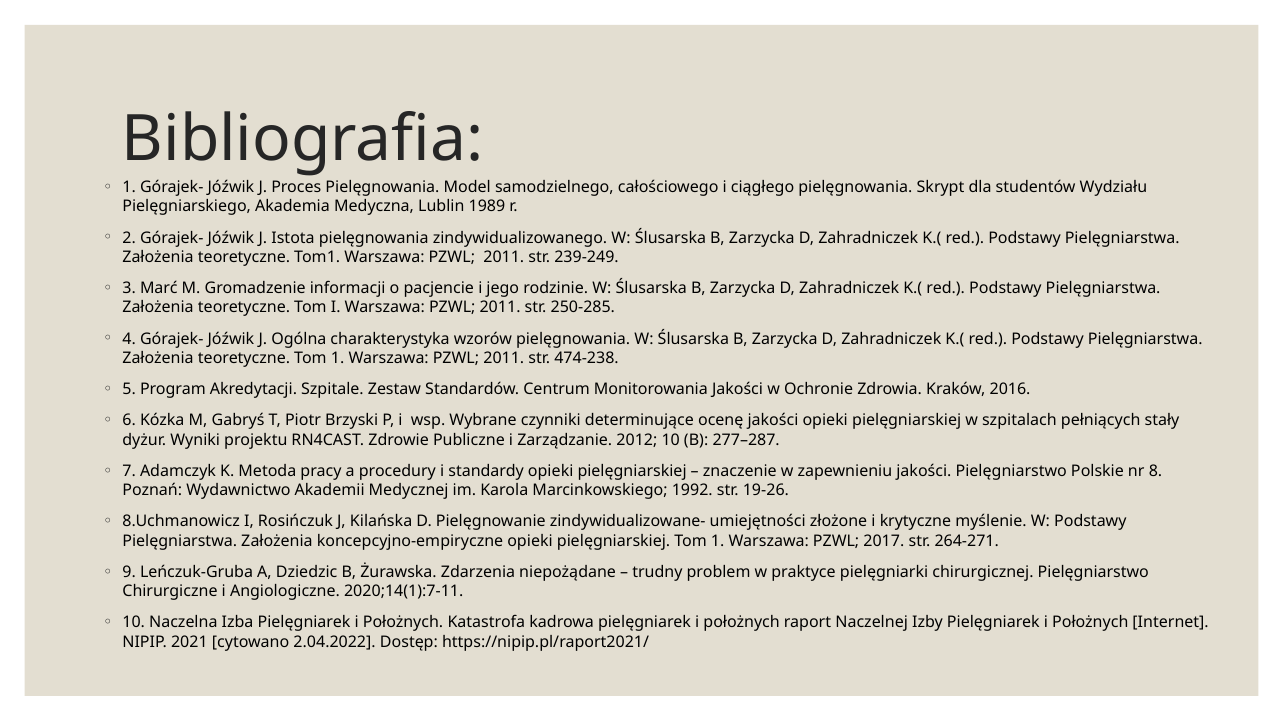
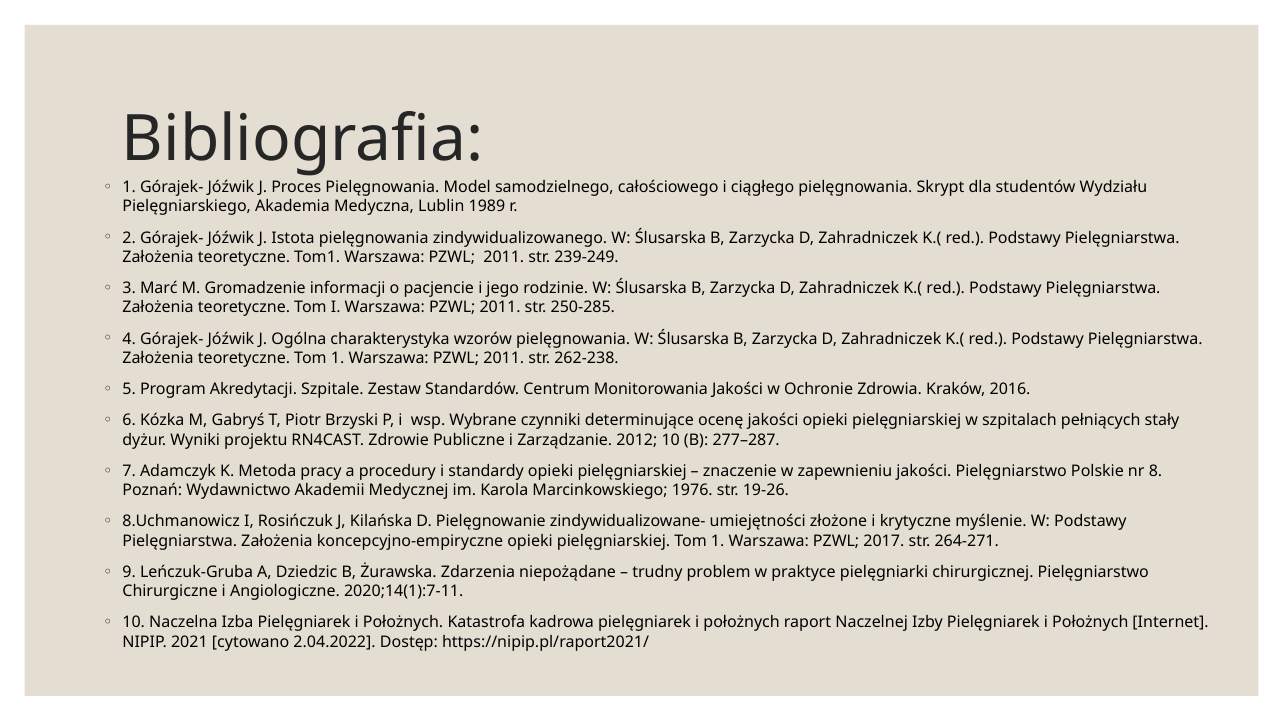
474-238: 474-238 -> 262-238 (587, 358)
1992: 1992 -> 1976 (692, 491)
